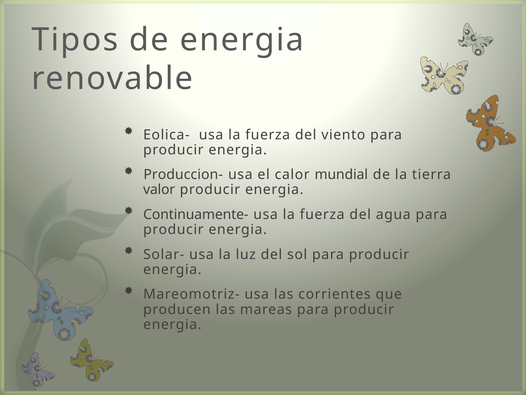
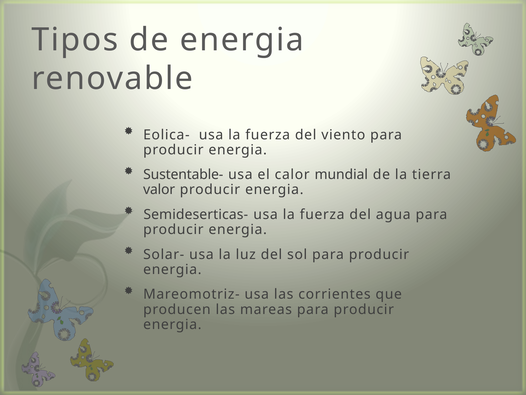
Produccion-: Produccion- -> Sustentable- (183, 175)
Continuamente-: Continuamente- -> Semideserticas- (196, 214)
